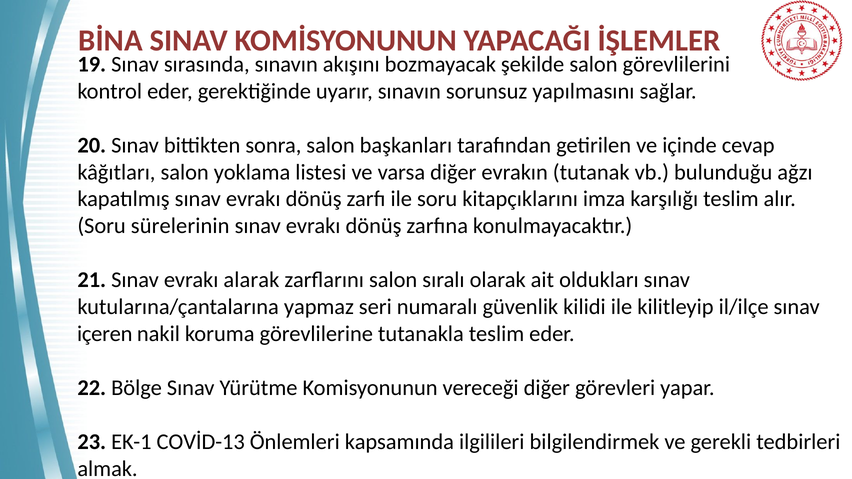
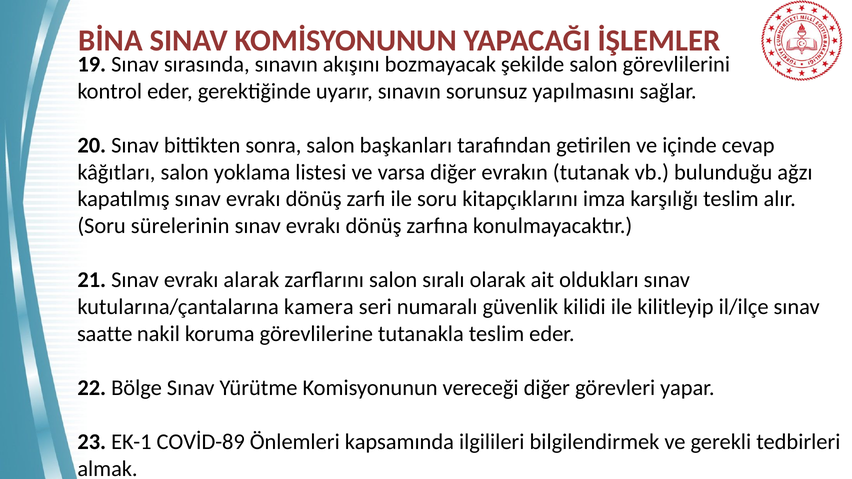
yapmaz: yapmaz -> kamera (319, 307)
içeren: içeren -> saatte (105, 334)
COVİD-13: COVİD-13 -> COVİD-89 (201, 442)
